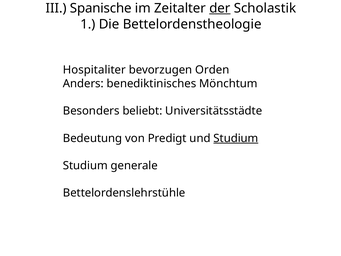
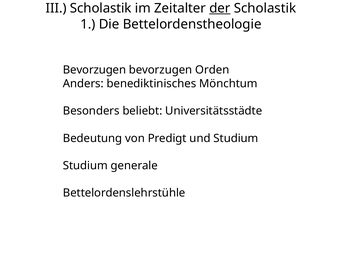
III Spanische: Spanische -> Scholastik (101, 8)
Hospitaliter: Hospitaliter -> Bevorzugen (94, 70)
Studium underline: present -> none (236, 138)
